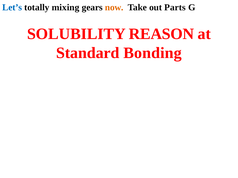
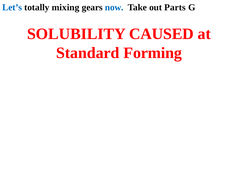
now colour: orange -> blue (114, 7)
REASON: REASON -> CAUSED (161, 34)
Bonding: Bonding -> Forming (153, 53)
